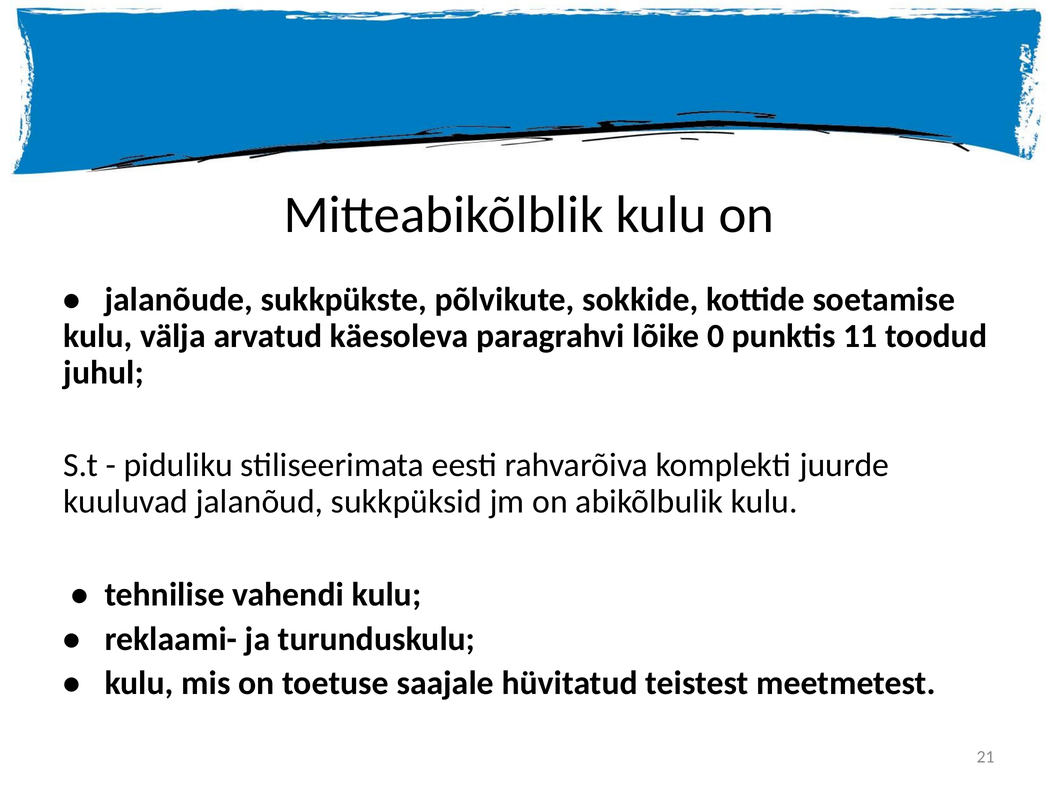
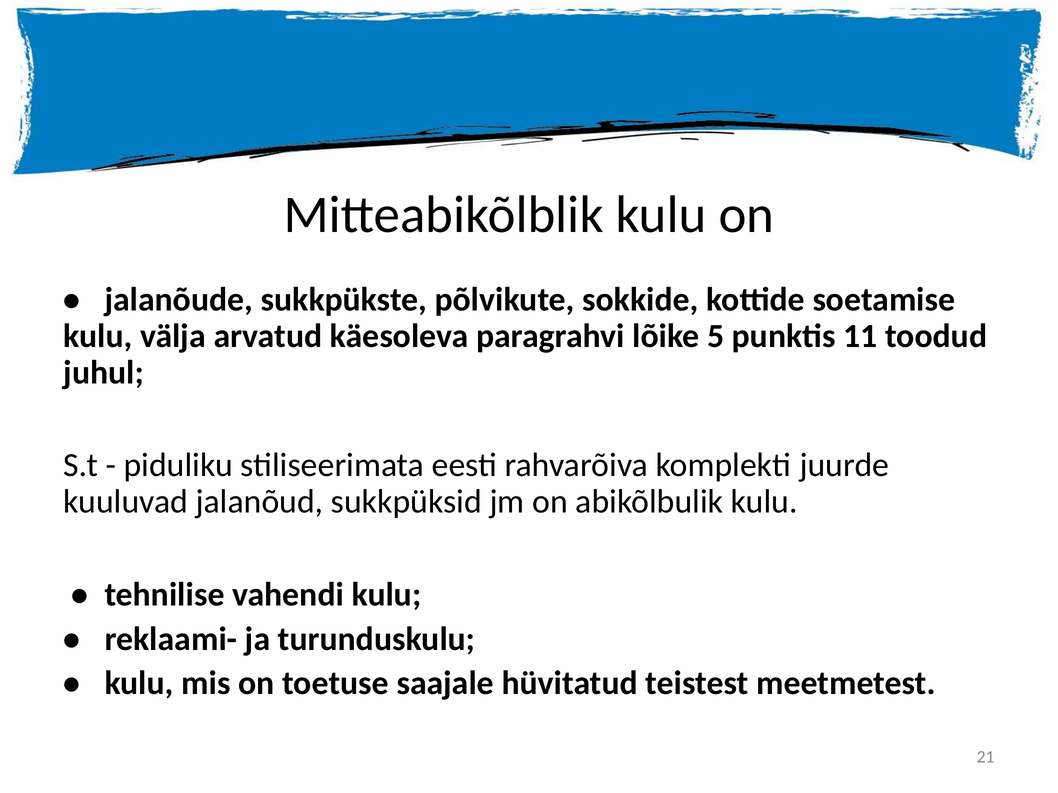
0: 0 -> 5 (716, 336)
